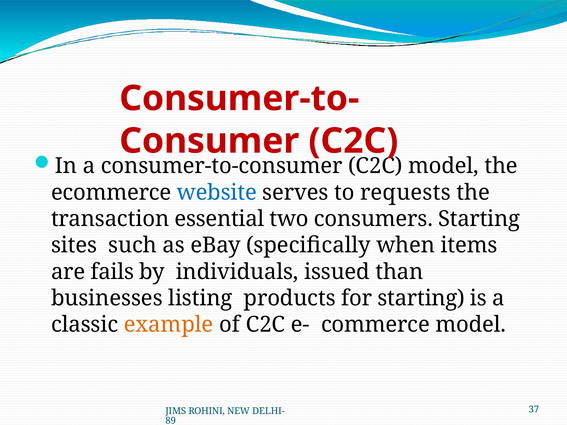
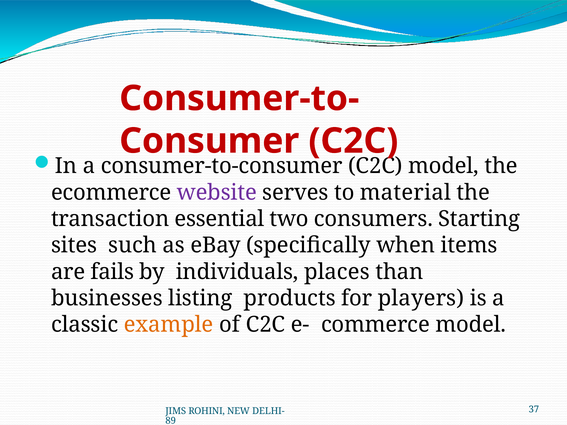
website colour: blue -> purple (217, 193)
requests: requests -> material (405, 193)
issued: issued -> places (337, 272)
for starting: starting -> players (421, 298)
